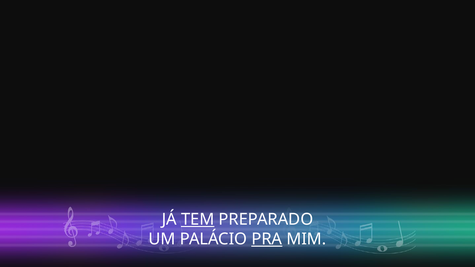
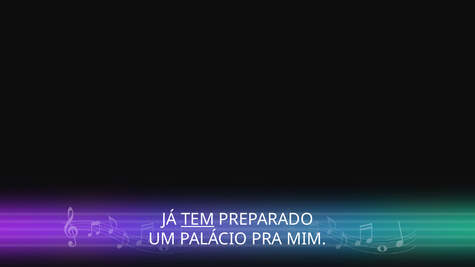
PRA underline: present -> none (267, 239)
